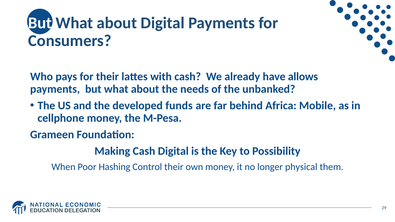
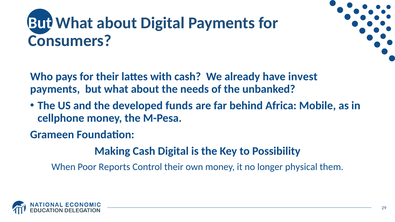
allows: allows -> invest (303, 77)
Hashing: Hashing -> Reports (114, 167)
